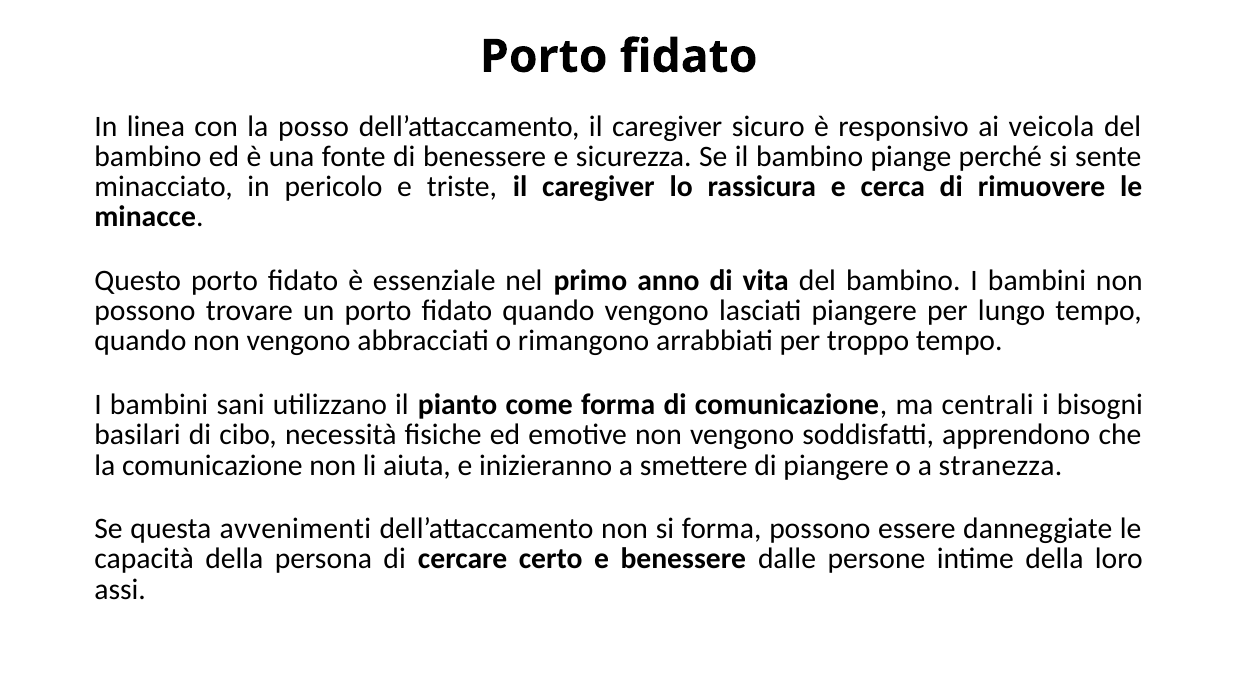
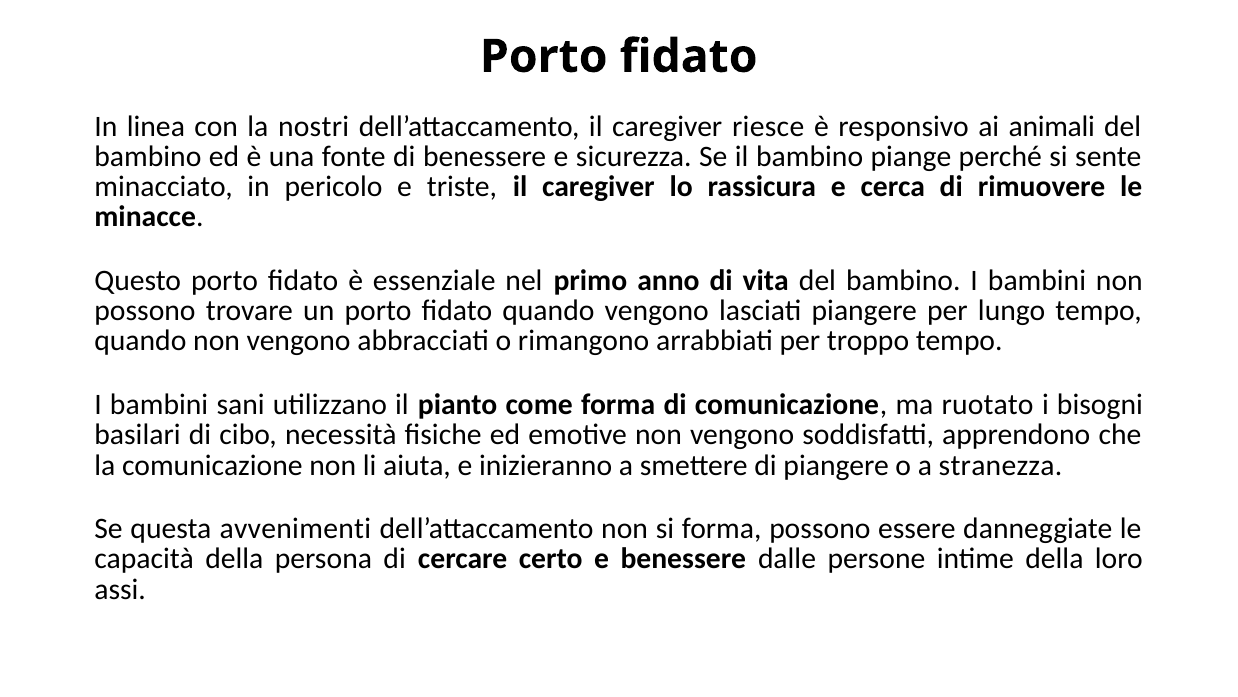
posso: posso -> nostri (314, 126)
sicuro: sicuro -> riesce (768, 126)
veicola: veicola -> animali (1052, 126)
centrali: centrali -> ruotato (988, 405)
